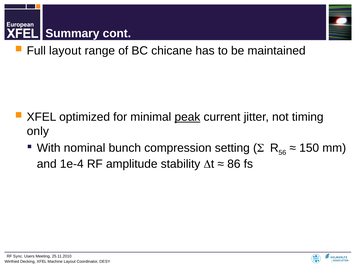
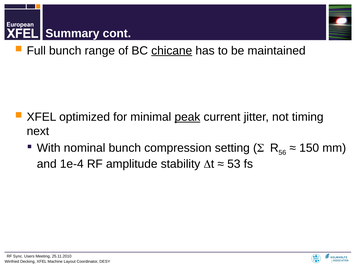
Full layout: layout -> bunch (65, 51)
chicane underline: none -> present (172, 51)
only: only -> next (38, 131)
86: 86 -> 53 (234, 164)
